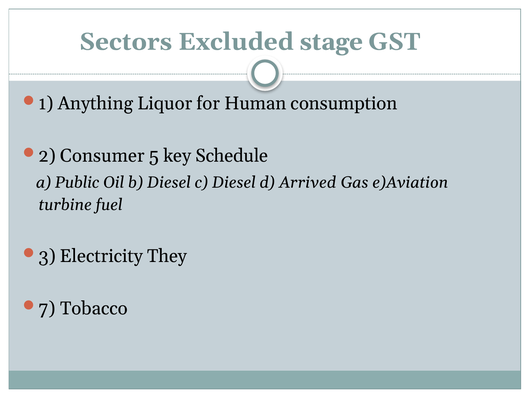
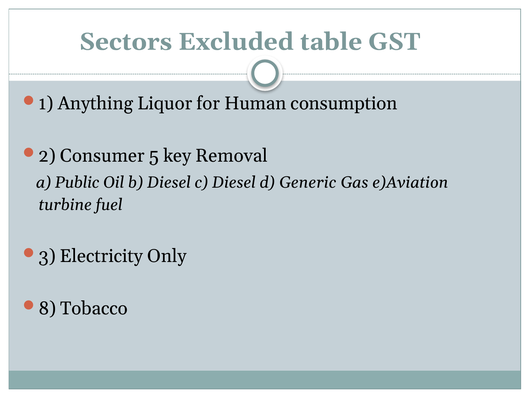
stage: stage -> table (331, 42)
Schedule: Schedule -> Removal (232, 156)
Arrived: Arrived -> Generic (308, 182)
They: They -> Only (167, 256)
7: 7 -> 8 (47, 308)
